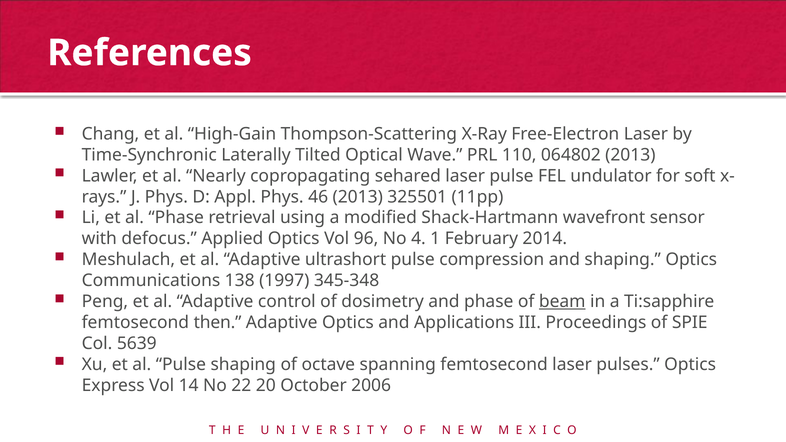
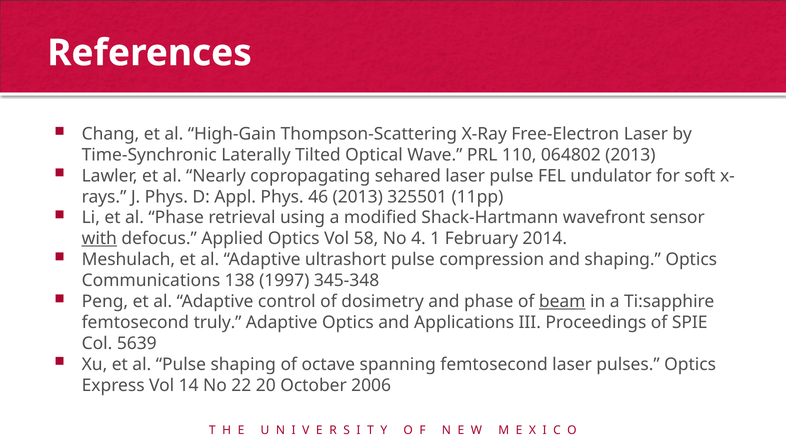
with underline: none -> present (99, 239)
96: 96 -> 58 (366, 239)
then: then -> truly (218, 323)
